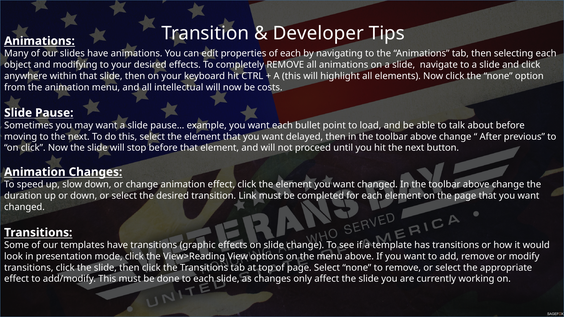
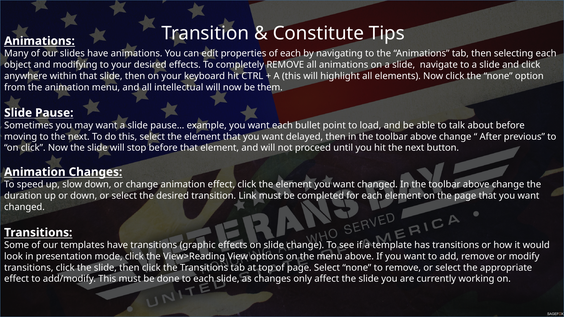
Developer: Developer -> Constitute (318, 33)
costs: costs -> them (270, 87)
